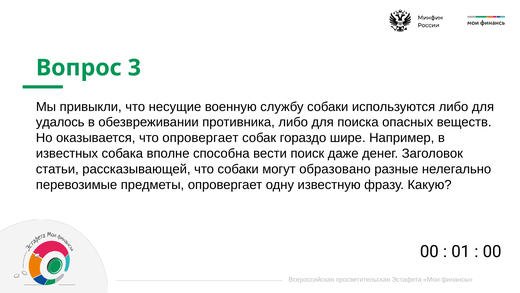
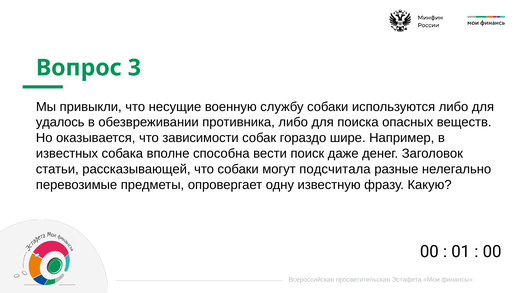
что опровергает: опровергает -> зависимости (201, 138)
образовано: образовано -> подсчитала (335, 169)
